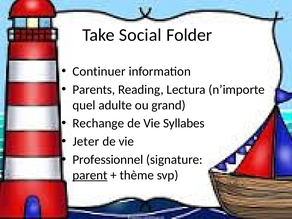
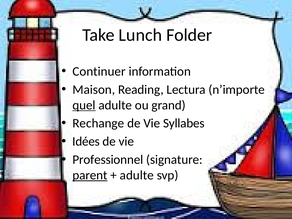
Social: Social -> Lunch (140, 35)
Parents: Parents -> Maison (94, 90)
quel underline: none -> present (84, 105)
Jeter: Jeter -> Idées (86, 141)
thème: thème -> adulte (137, 175)
